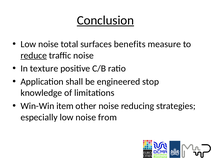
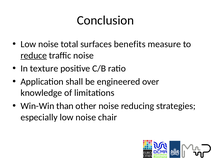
Conclusion underline: present -> none (105, 20)
stop: stop -> over (151, 82)
item: item -> than (65, 106)
from: from -> chair (108, 117)
